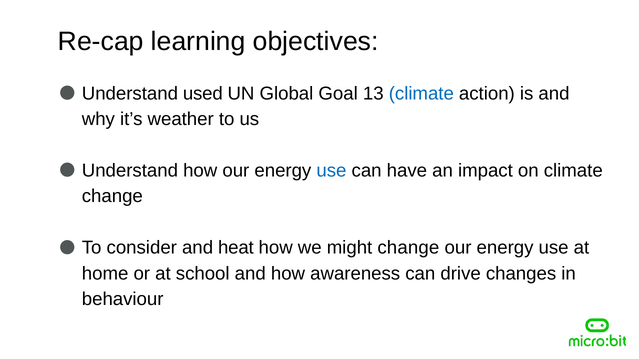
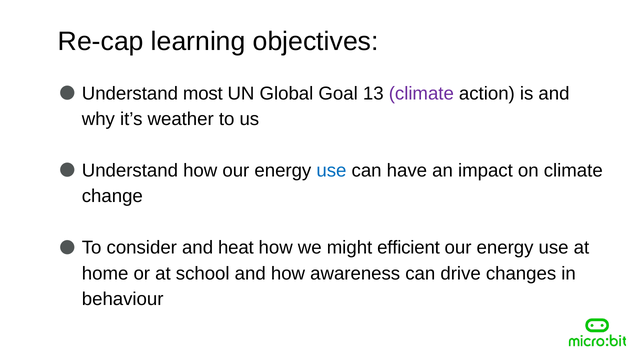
used: used -> most (203, 94)
climate colour: blue -> purple (421, 94)
might change: change -> efficient (409, 248)
